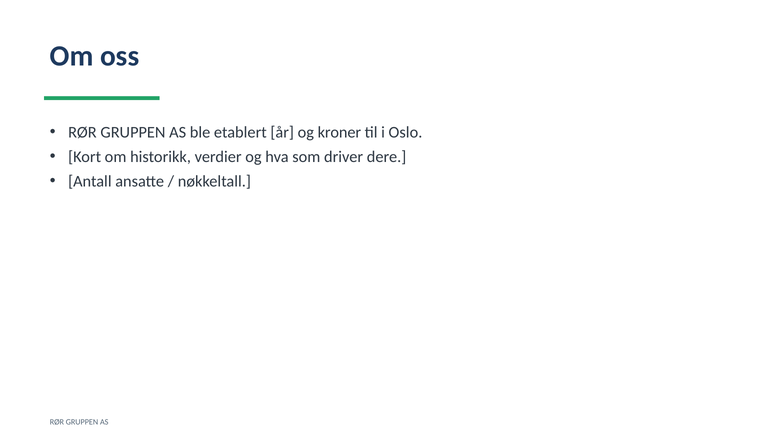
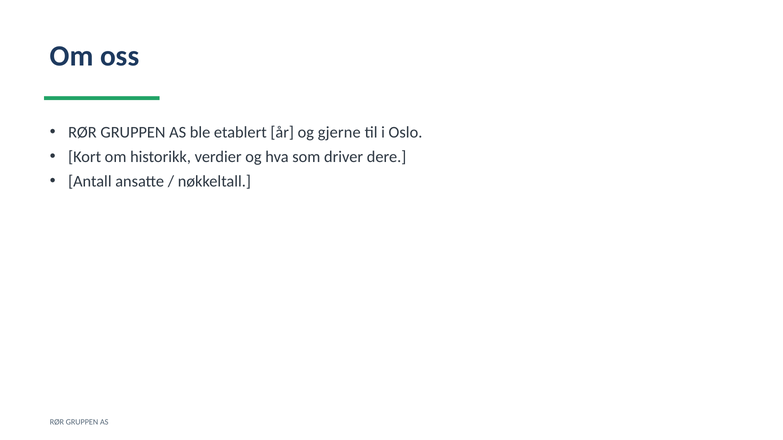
kroner: kroner -> gjerne (339, 133)
